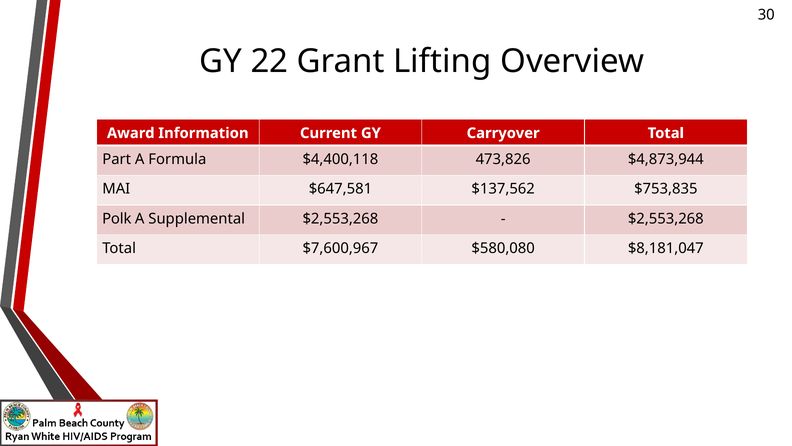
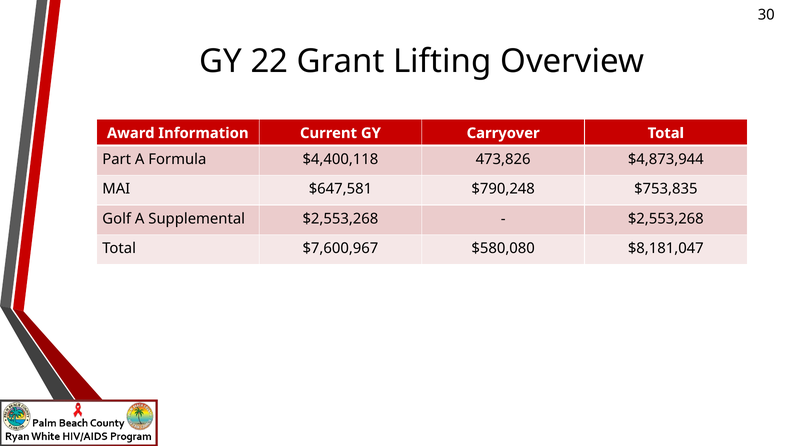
$137,562: $137,562 -> $790,248 (503, 189)
Polk: Polk -> Golf (117, 219)
